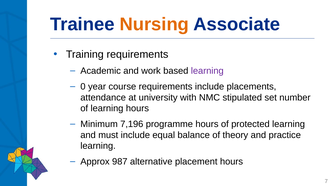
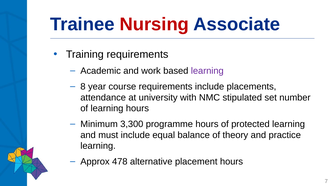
Nursing colour: orange -> red (154, 24)
0: 0 -> 8 (83, 87)
7,196: 7,196 -> 3,300 (132, 124)
987: 987 -> 478 (120, 162)
